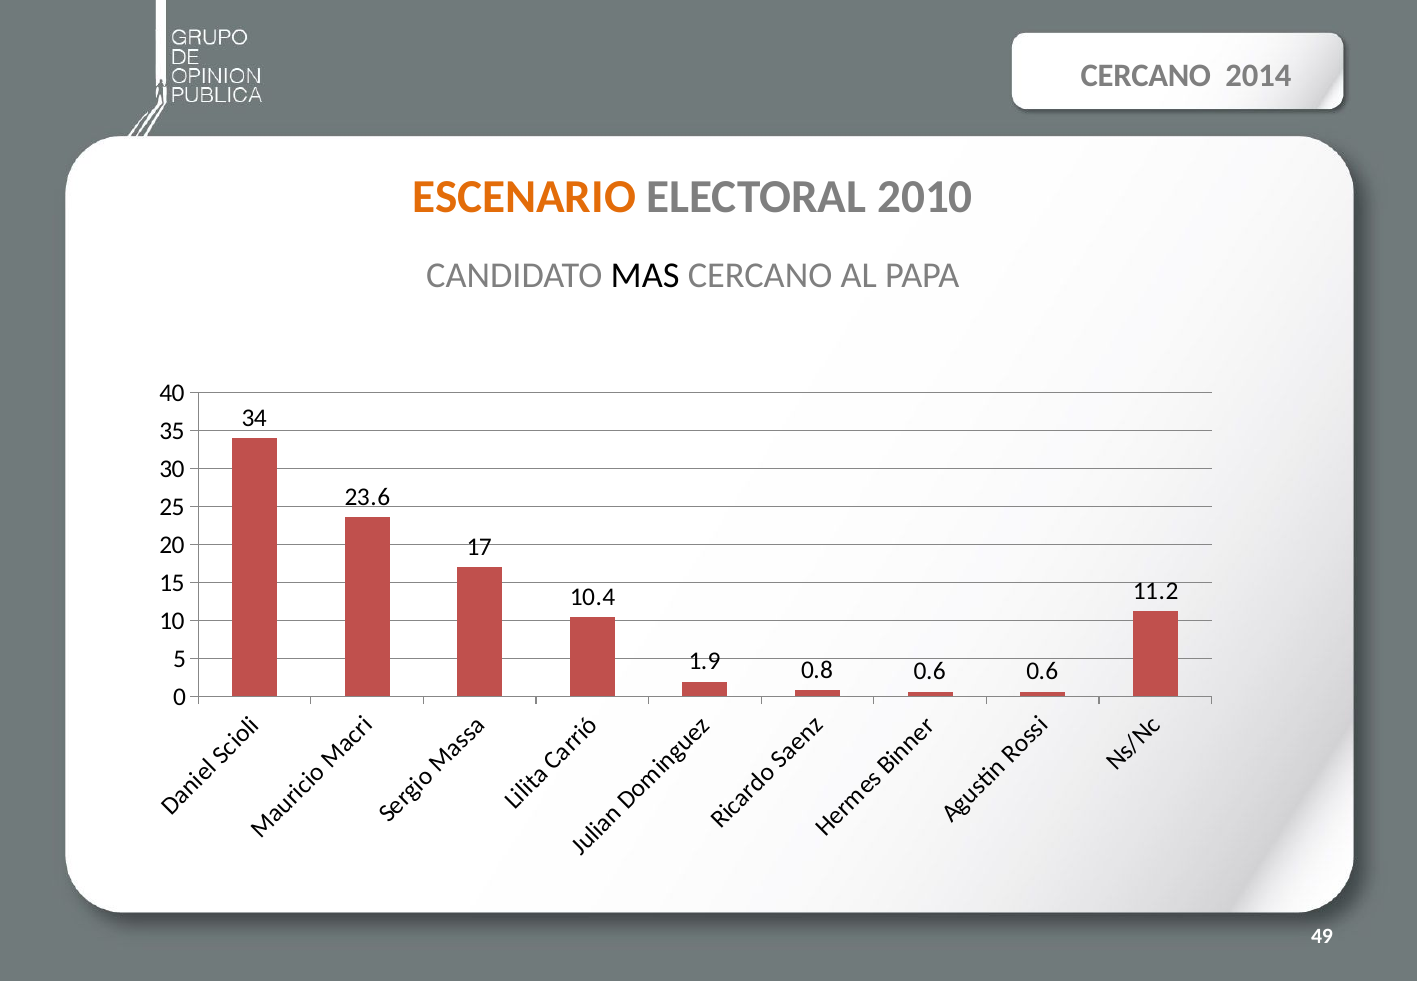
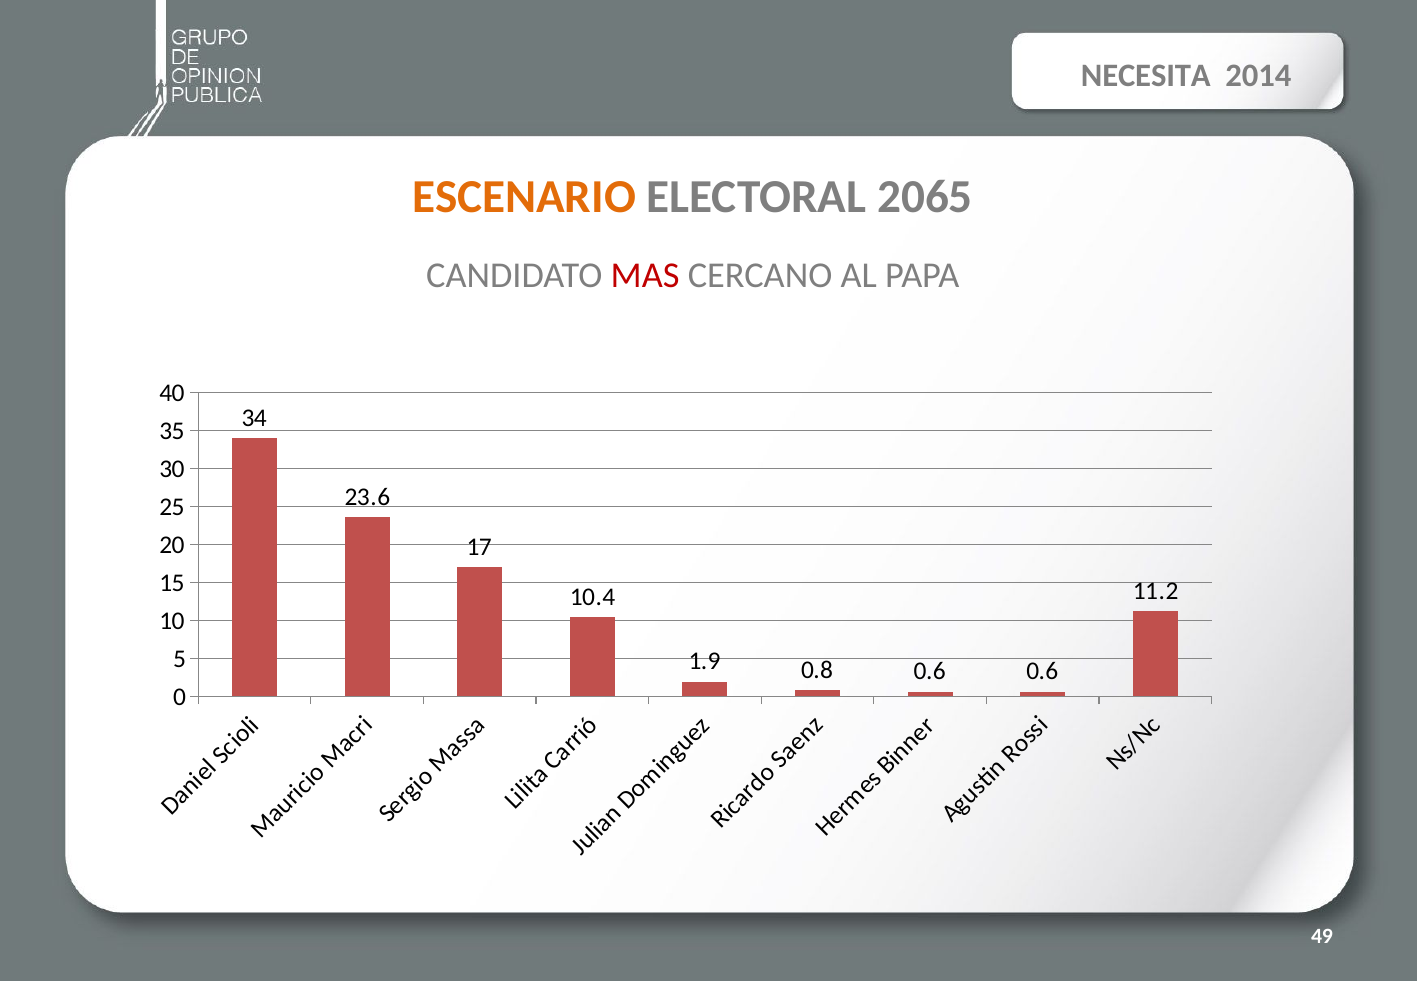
CERCANO: CERCANO -> NECESITA (1146, 76)
2010: 2010 -> 2065 (925, 197)
MAS colour: black -> red (645, 275)
